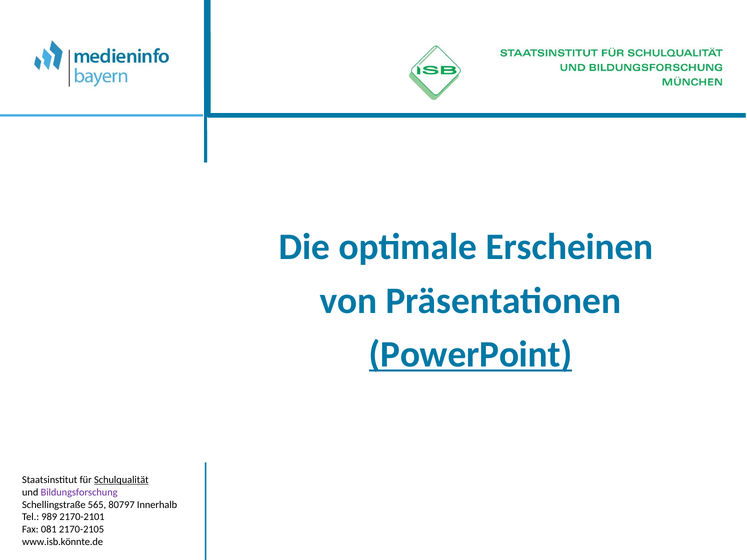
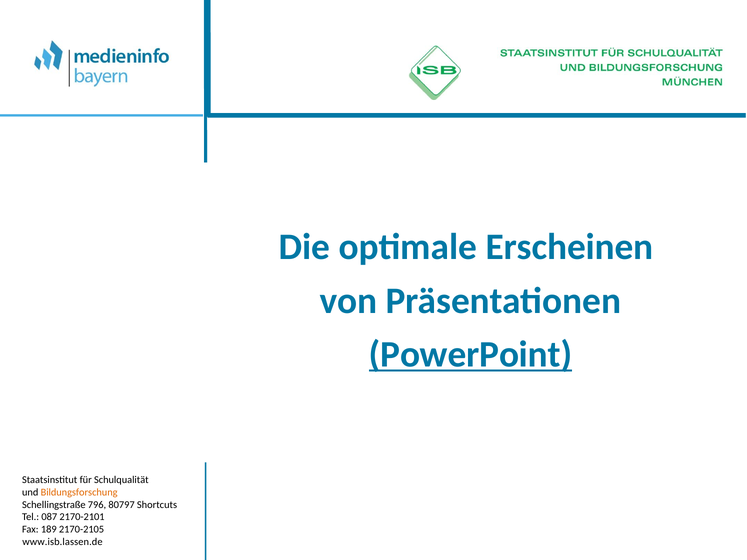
Schulqualität underline: present -> none (121, 480)
Bildungsforschung colour: purple -> orange (79, 492)
565: 565 -> 796 (97, 505)
Innerhalb: Innerhalb -> Shortcuts (157, 505)
989: 989 -> 087 (49, 517)
081: 081 -> 189 (49, 530)
www.isb.könnte.de: www.isb.könnte.de -> www.isb.lassen.de (62, 542)
